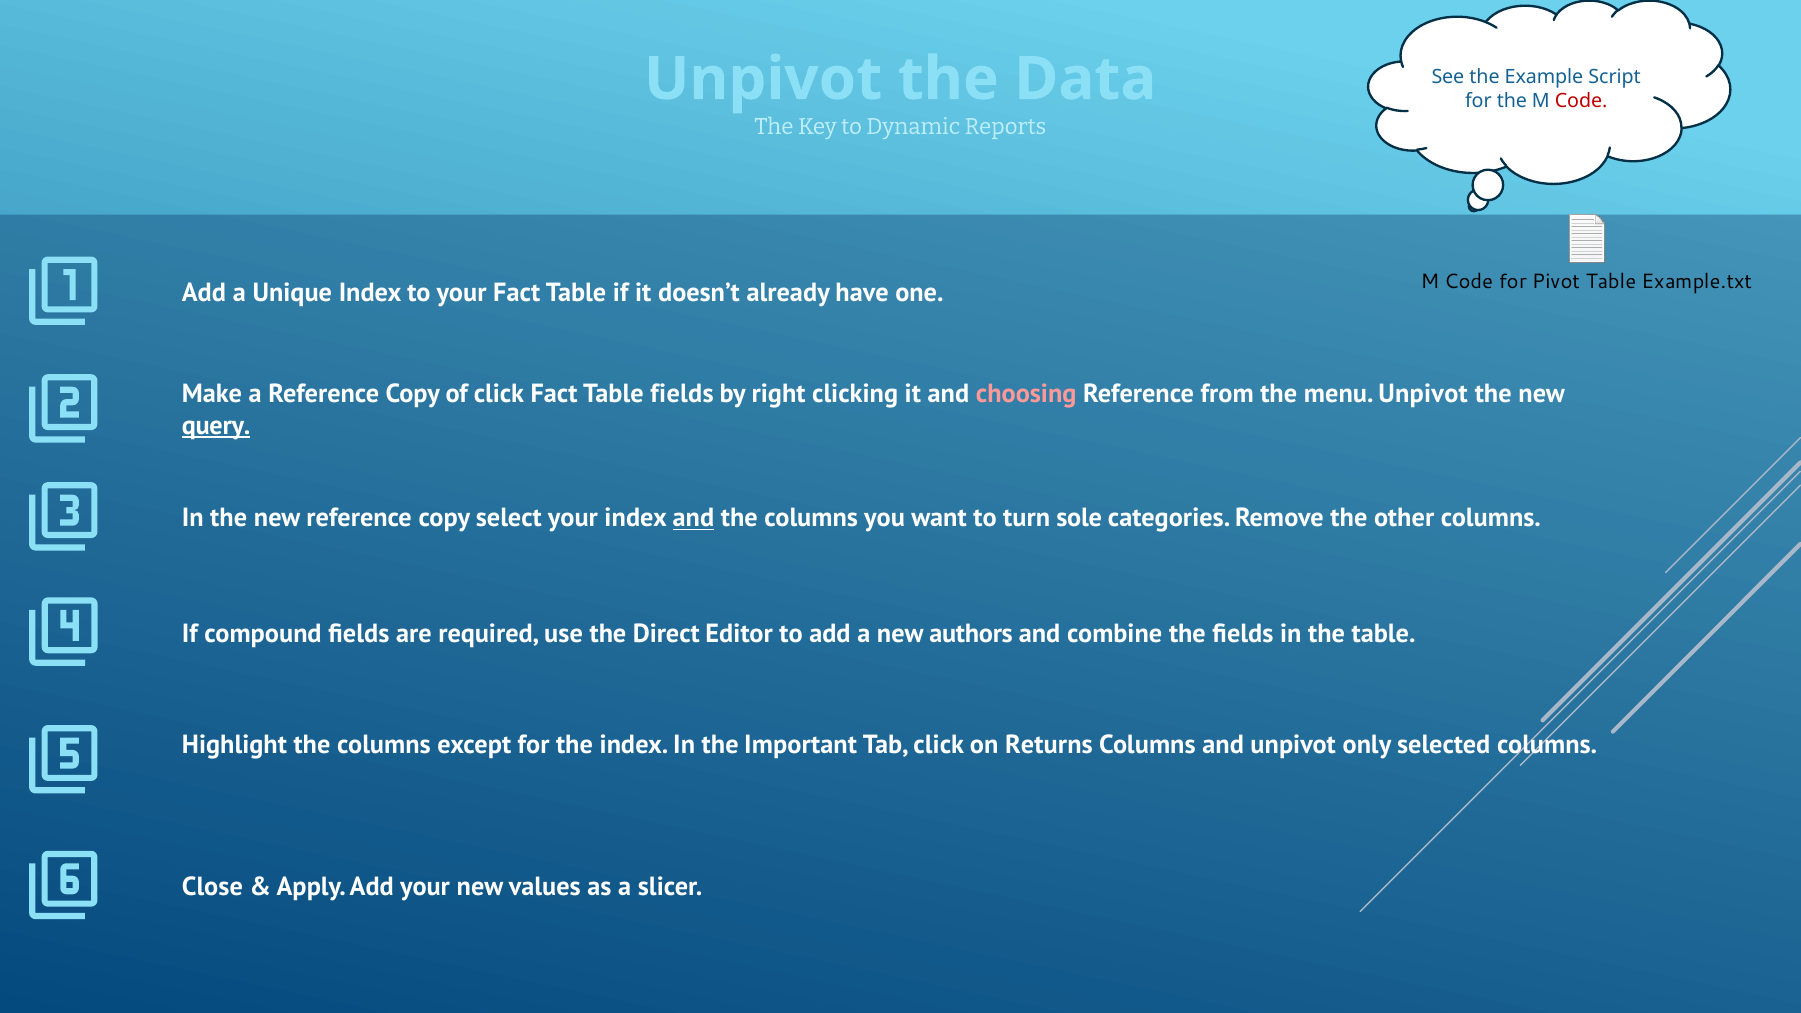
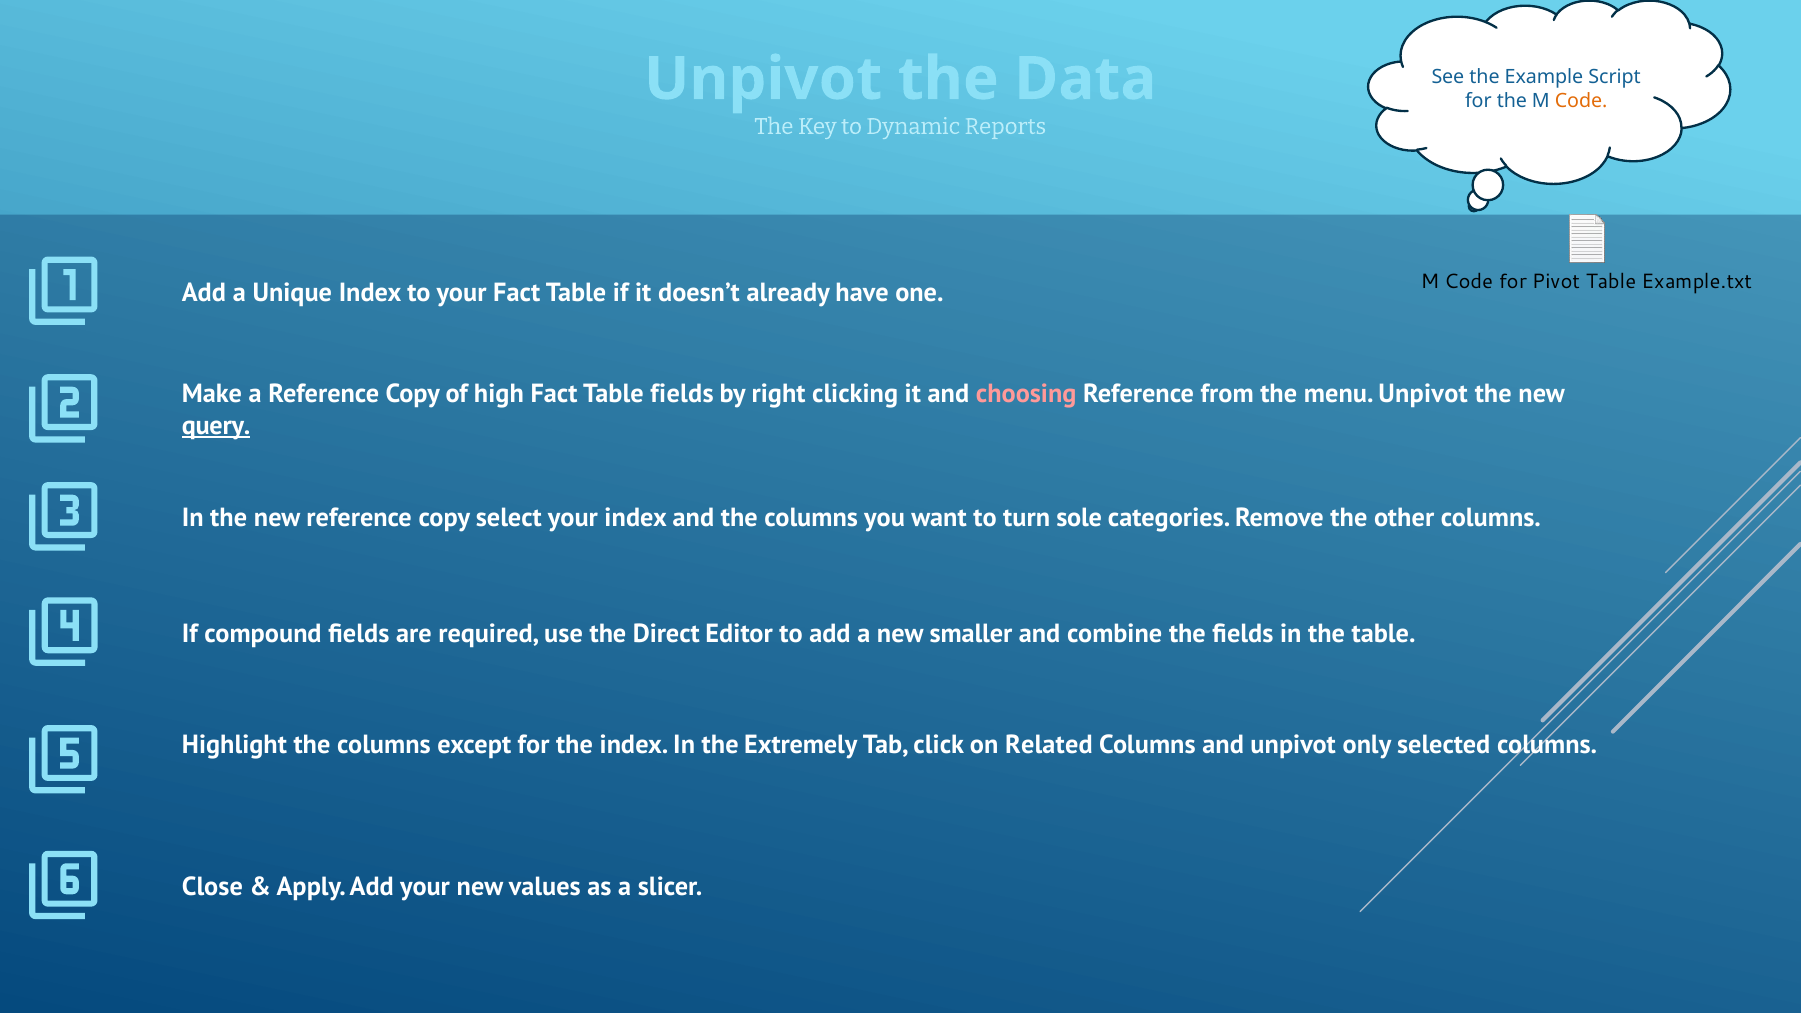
Code colour: red -> orange (1581, 101)
of click: click -> high (499, 394)
and underline: present -> none (693, 518)
authors: authors -> smaller (971, 633)
Important: Important -> Extremely (801, 745)
Returns: Returns -> Related (1049, 745)
